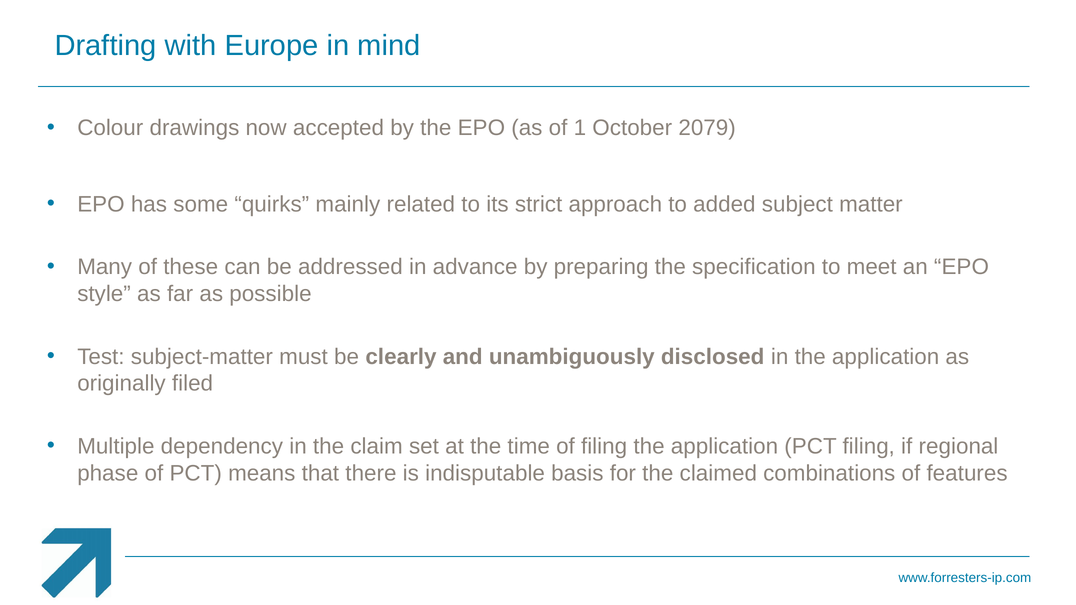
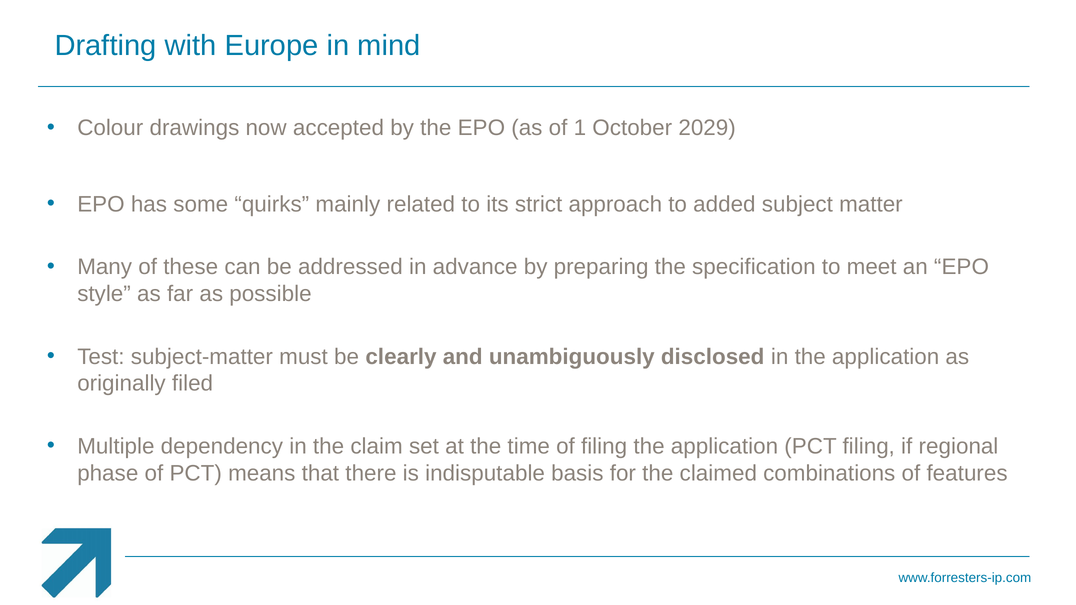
2079: 2079 -> 2029 (707, 128)
